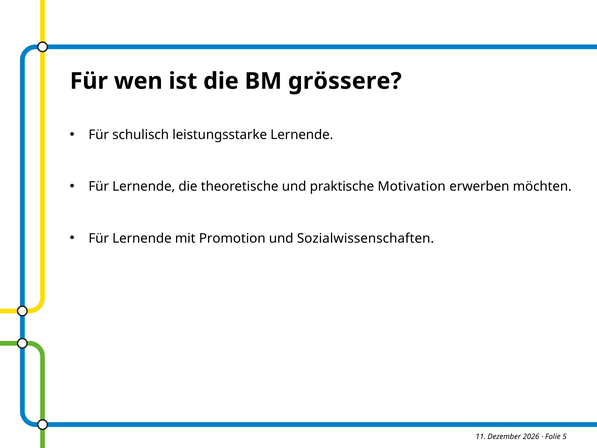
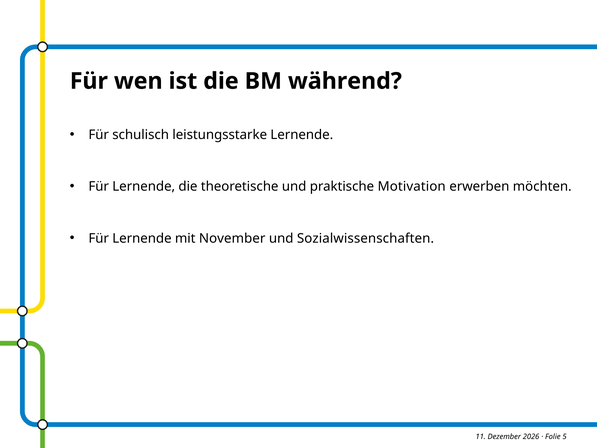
grössere: grössere -> während (345, 81)
Promotion: Promotion -> November (232, 238)
